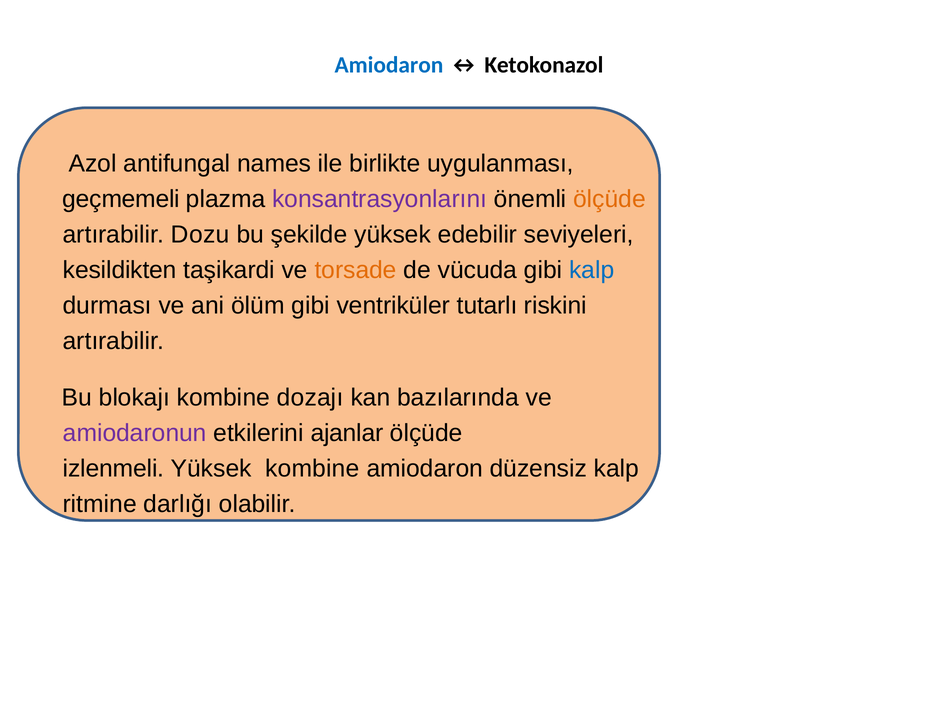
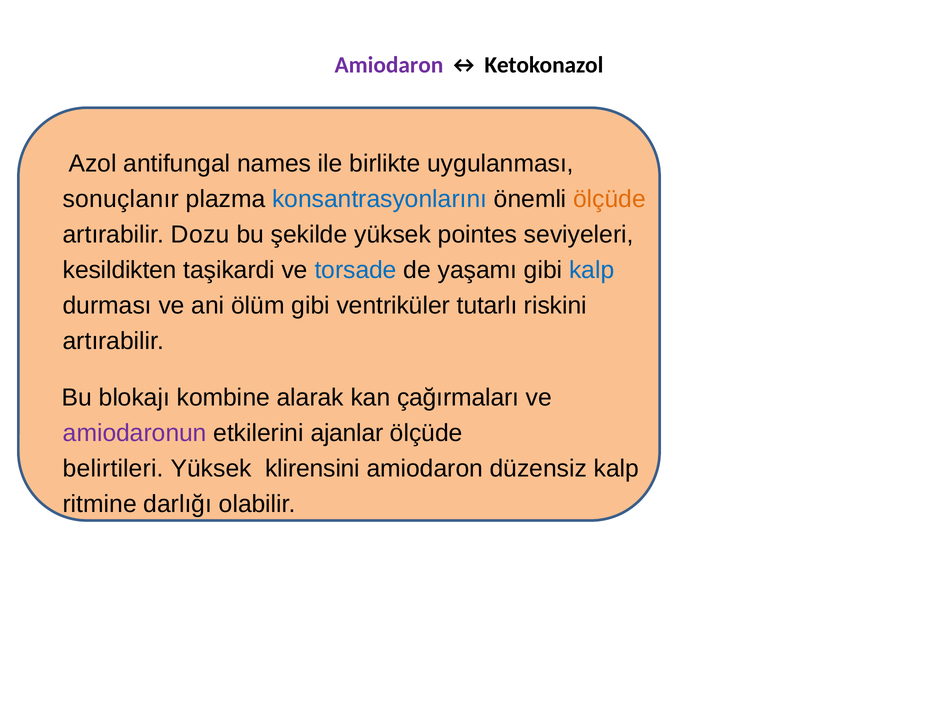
Amiodaron colour: blue -> purple (389, 65)
geçmemeli: geçmemeli -> sonuçlanır (121, 199)
konsantrasyonlarını colour: purple -> blue (380, 199)
edebilir: edebilir -> pointes (478, 234)
torsade colour: orange -> blue (356, 270)
vücuda: vücuda -> yaşamı (477, 270)
dozajı: dozajı -> alarak (310, 397)
bazılarında: bazılarında -> çağırmaları (458, 397)
izlenmeli: izlenmeli -> belirtileri (113, 468)
Yüksek kombine: kombine -> klirensini (313, 468)
